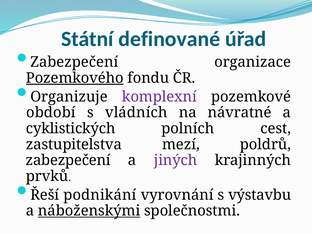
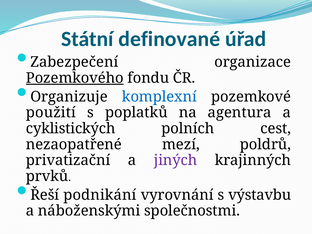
komplexní colour: purple -> blue (159, 97)
období: období -> použití (51, 113)
vládních: vládních -> poplatků (136, 113)
návratné: návratné -> agentura (240, 113)
zastupitelstva: zastupitelstva -> nezaopatřené (74, 144)
zabezpečení: zabezpečení -> privatizační (68, 160)
náboženskými underline: present -> none (89, 211)
